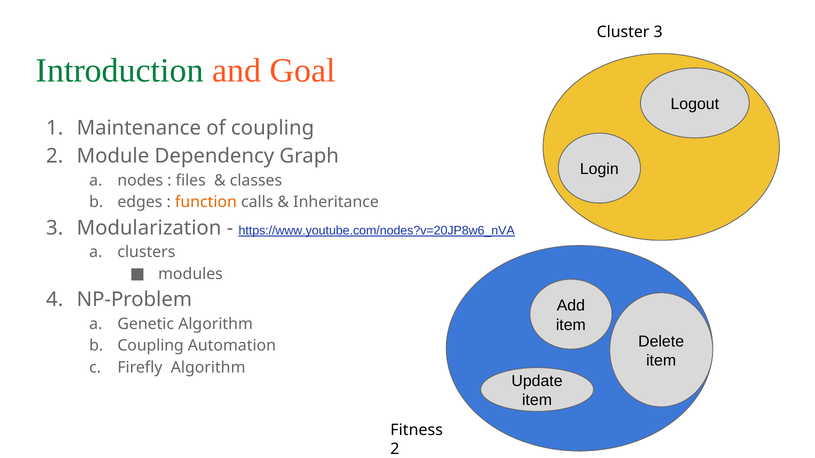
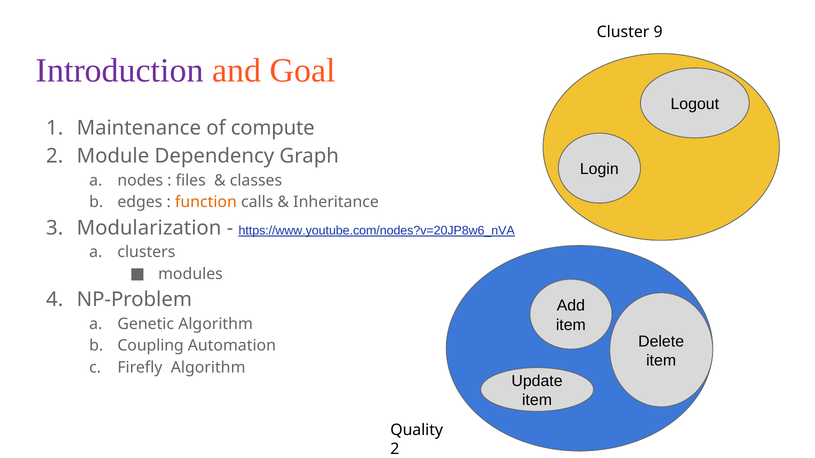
Cluster 3: 3 -> 9 (658, 32)
Introduction colour: green -> purple (120, 71)
of coupling: coupling -> compute (273, 128)
Fitness: Fitness -> Quality (417, 431)
